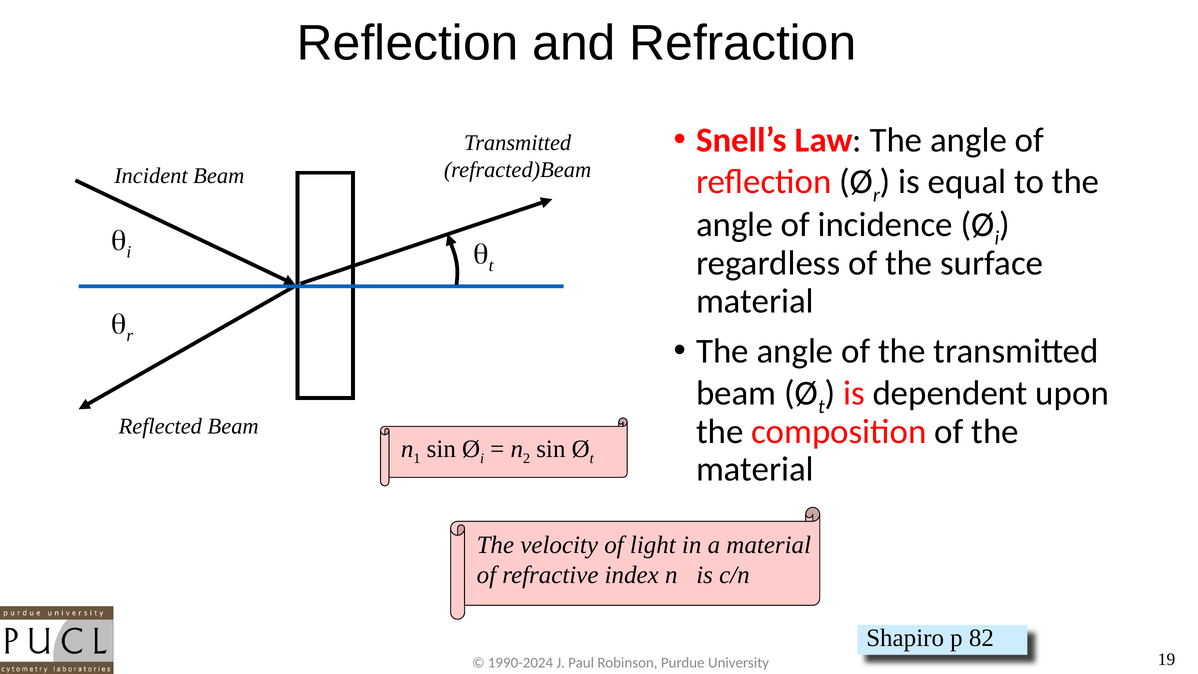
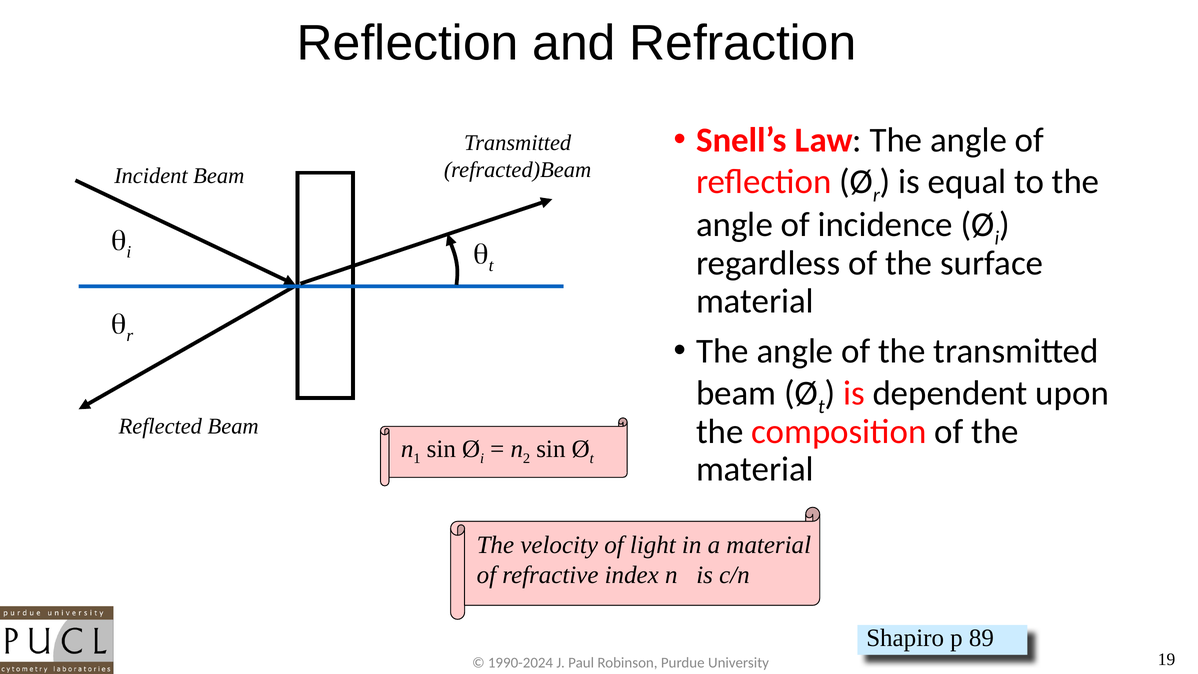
82: 82 -> 89 (981, 638)
